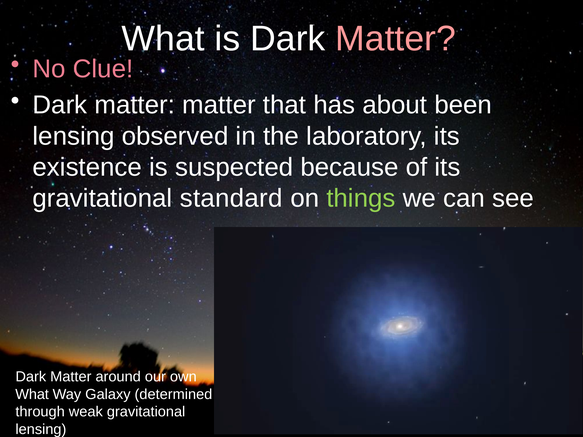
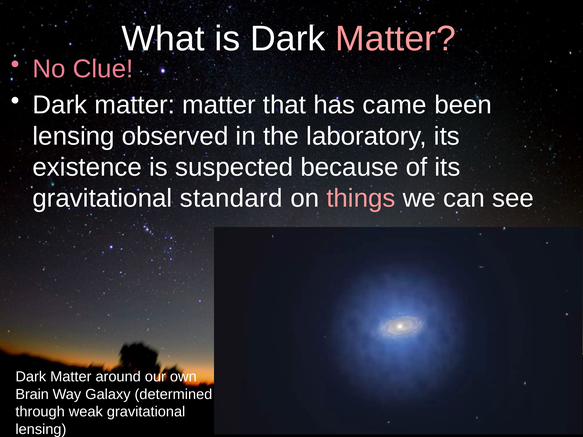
about: about -> came (395, 105)
things colour: light green -> pink (361, 198)
What: What -> Brain (32, 394)
